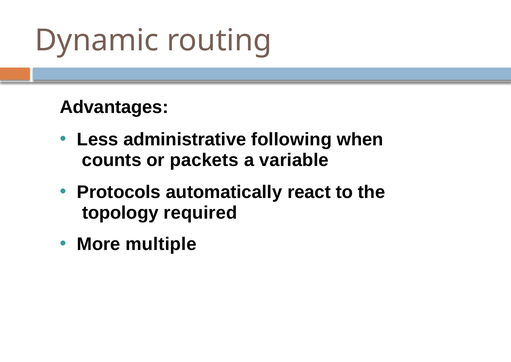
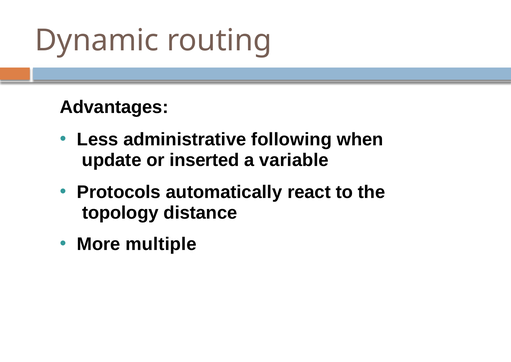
counts: counts -> update (112, 160)
packets: packets -> inserted (204, 160)
required: required -> distance (200, 212)
